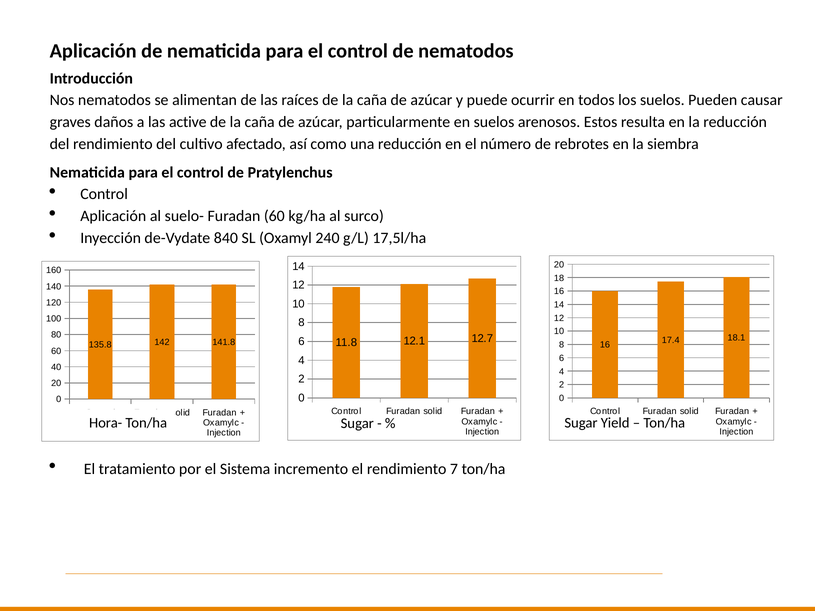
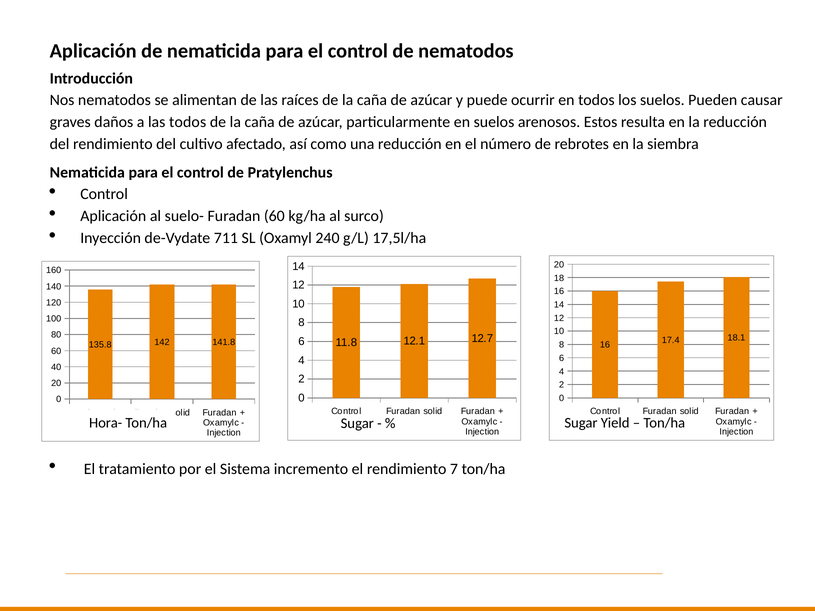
las active: active -> todos (188, 122)
840: 840 -> 711 (226, 238)
